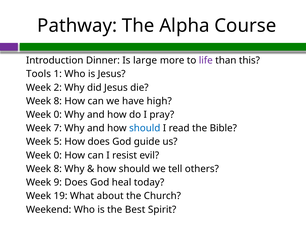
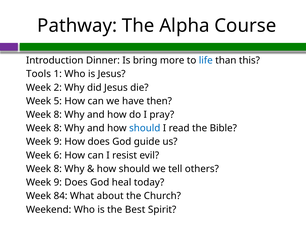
large: large -> bring (145, 60)
life colour: purple -> blue (206, 60)
8: 8 -> 5 (58, 101)
high: high -> then (159, 101)
0: 0 -> 8 (58, 114)
7: 7 -> 8 (58, 128)
5: 5 -> 9 (58, 141)
0: 0 -> 6 (58, 155)
19: 19 -> 84 (61, 196)
